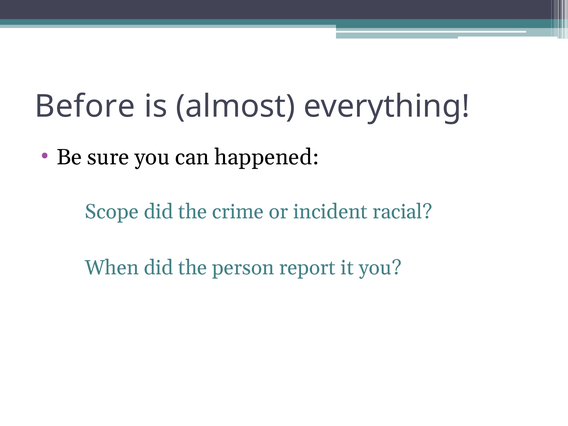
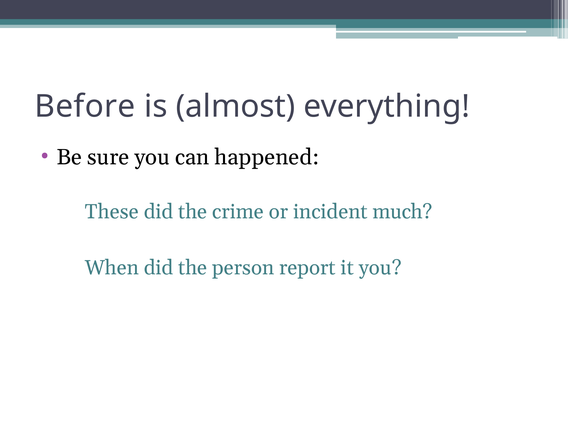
Scope: Scope -> These (112, 212)
racial: racial -> much (402, 212)
